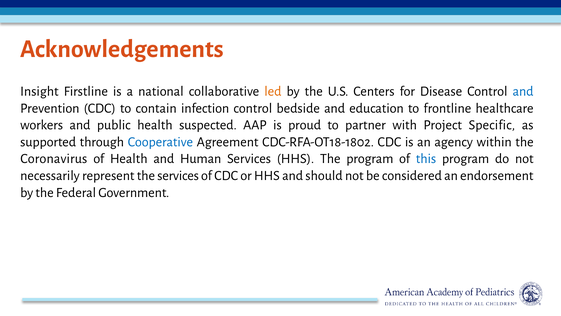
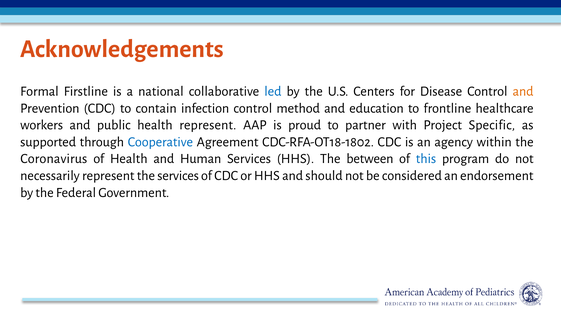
Insight: Insight -> Formal (39, 91)
led colour: orange -> blue (273, 91)
and colour: blue -> orange (523, 91)
bedside: bedside -> method (298, 108)
health suspected: suspected -> represent (208, 125)
The program: program -> between (370, 158)
